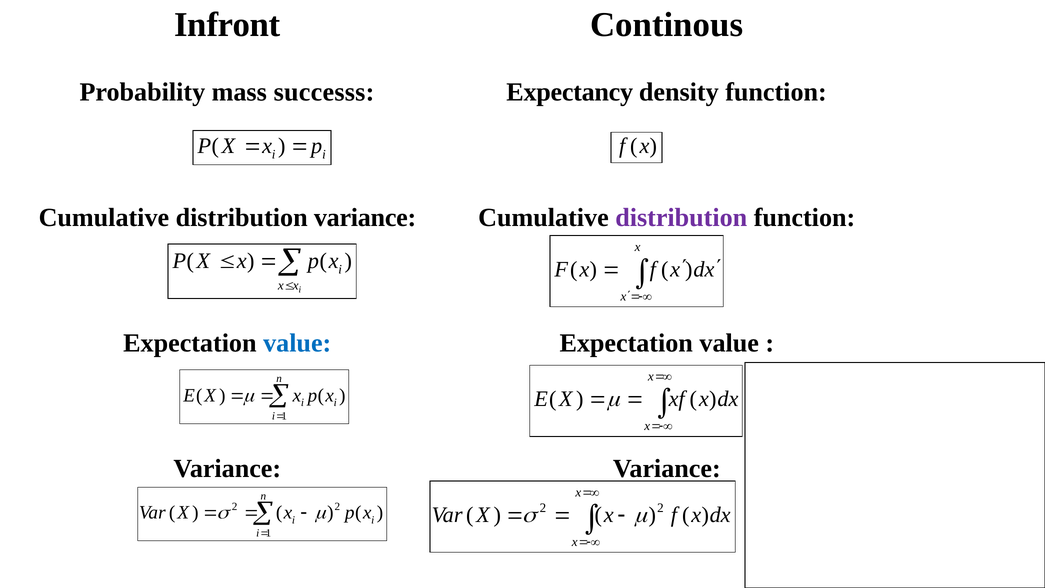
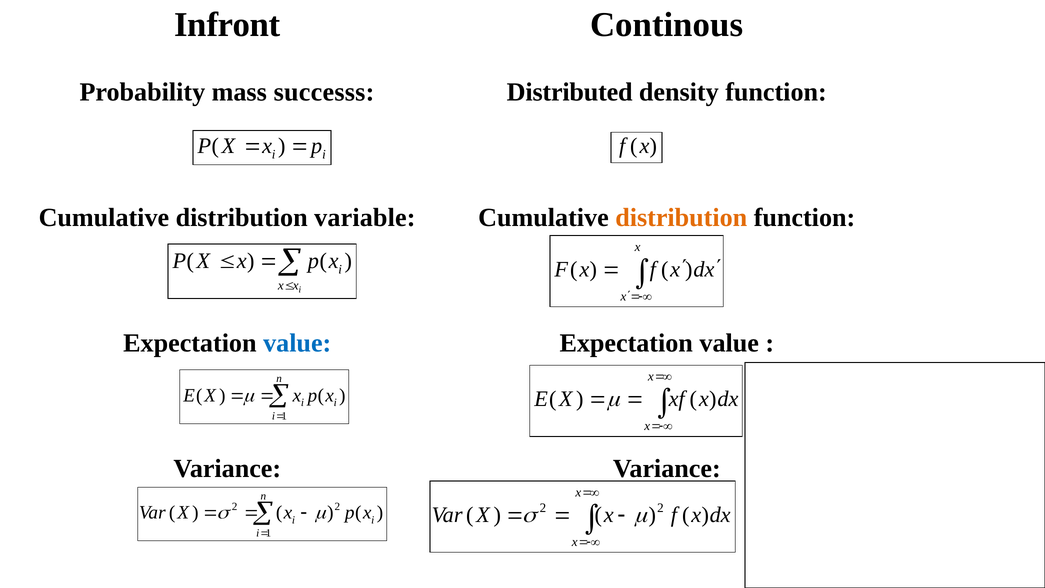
Expectancy: Expectancy -> Distributed (570, 92)
distribution variance: variance -> variable (365, 218)
distribution colour: purple -> orange (681, 218)
